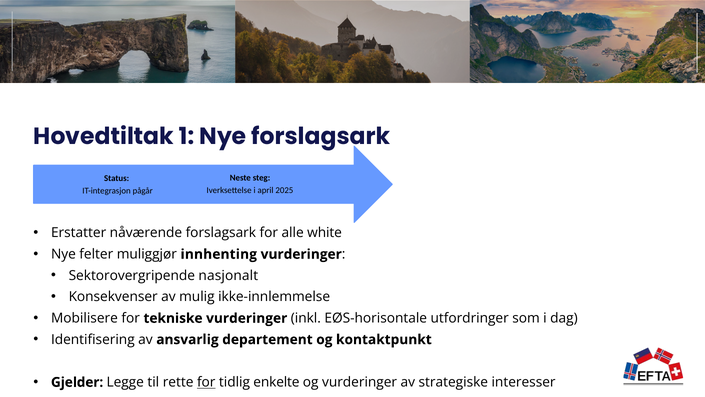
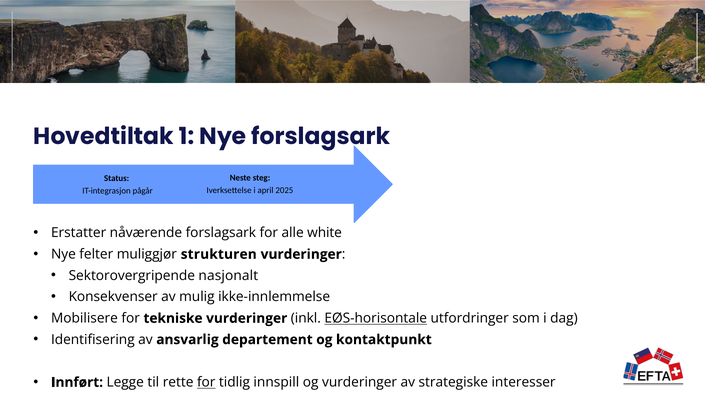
innhenting: innhenting -> strukturen (219, 254)
EØS-horisontale underline: none -> present (376, 318)
Gjelder: Gjelder -> Innført (77, 382)
enkelte: enkelte -> innspill (276, 382)
